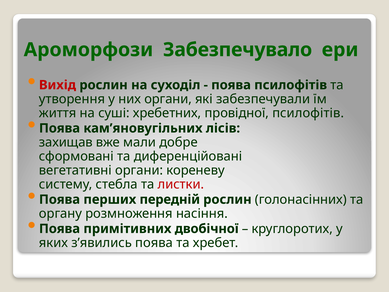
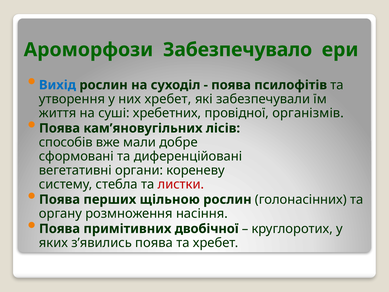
Вихід colour: red -> blue (57, 85)
них органи: органи -> хребет (168, 99)
провідної псилофітів: псилофітів -> організмів (308, 113)
захищав: захищав -> способів (66, 142)
передній: передній -> щільною (170, 199)
